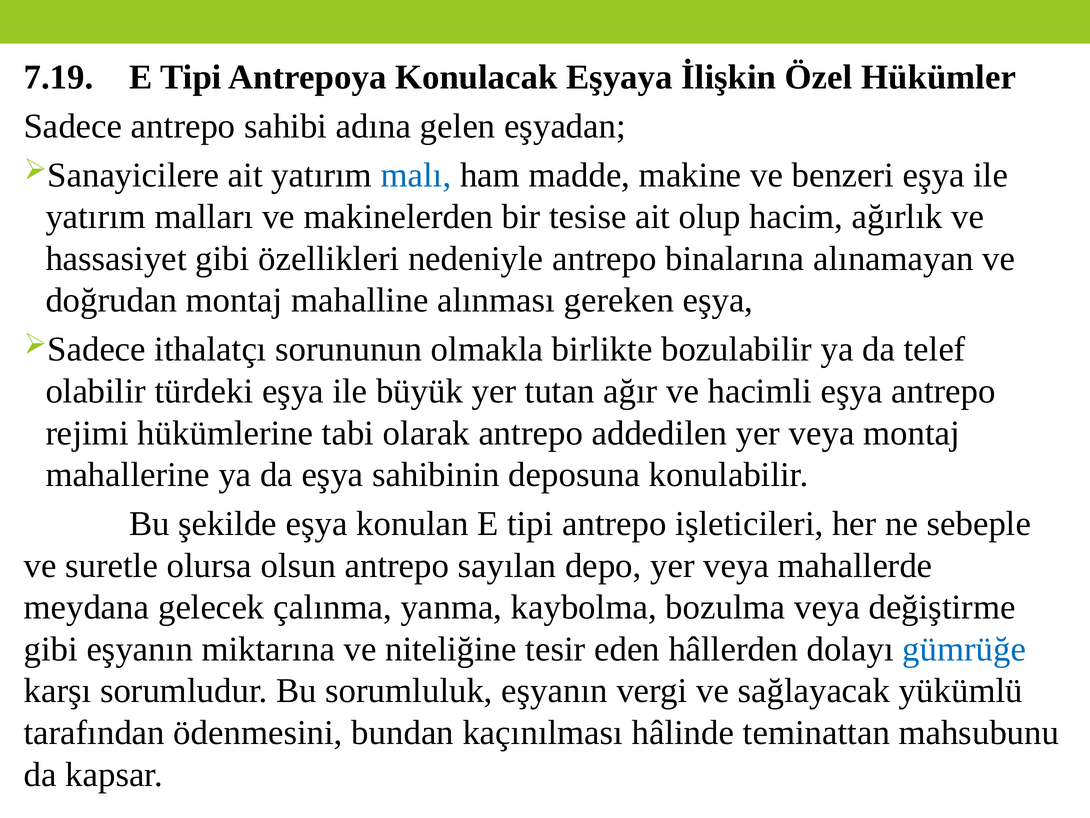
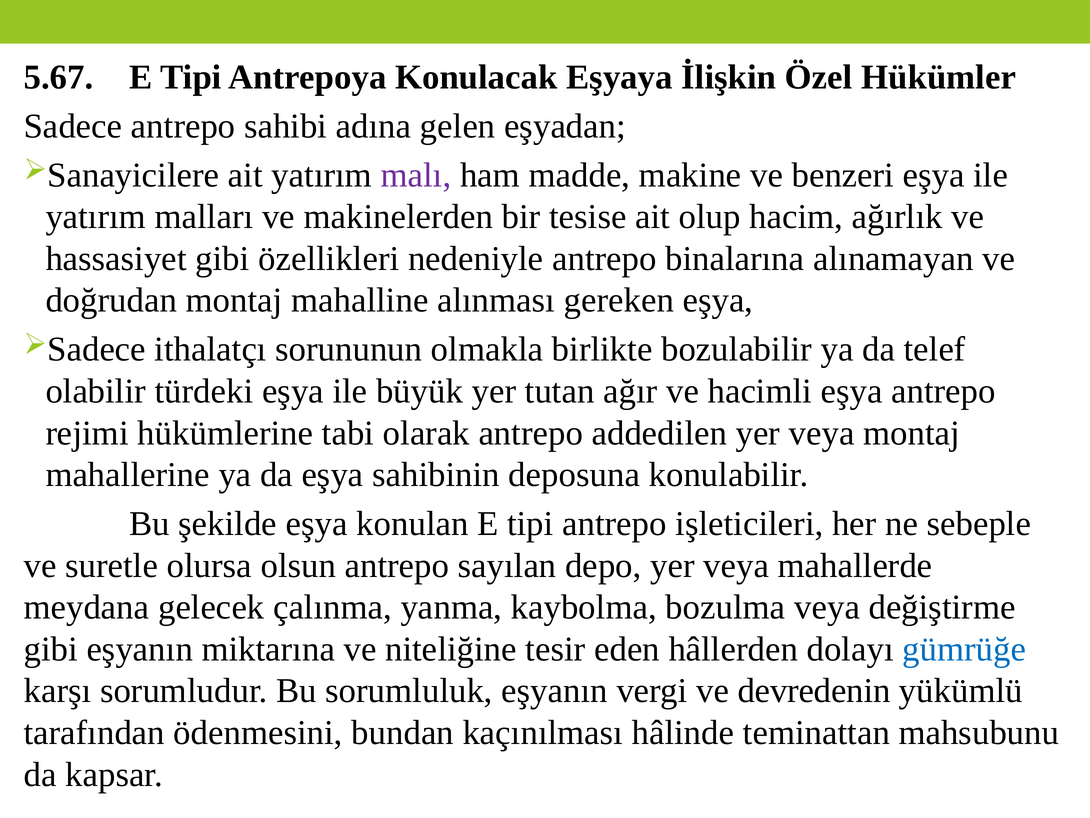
7.19: 7.19 -> 5.67 (59, 77)
malı colour: blue -> purple (416, 175)
sağlayacak: sağlayacak -> devredenin (814, 691)
